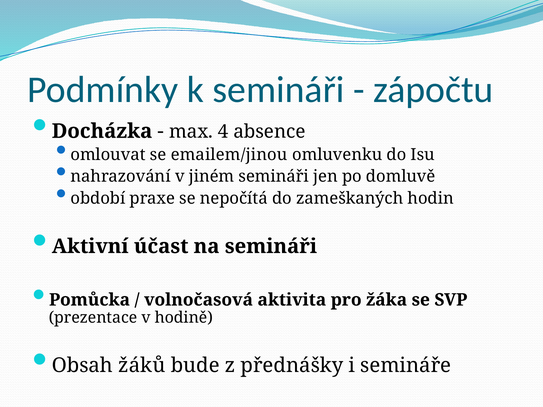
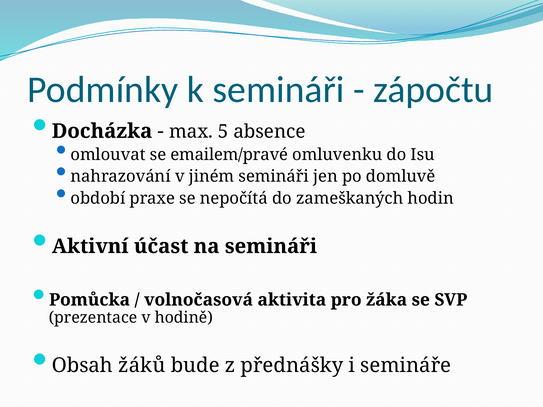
4: 4 -> 5 (223, 132)
emailem/jinou: emailem/jinou -> emailem/pravé (229, 155)
